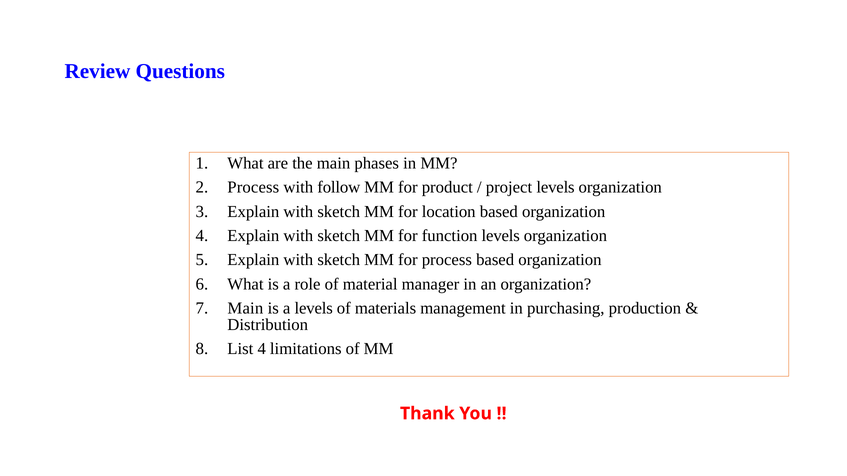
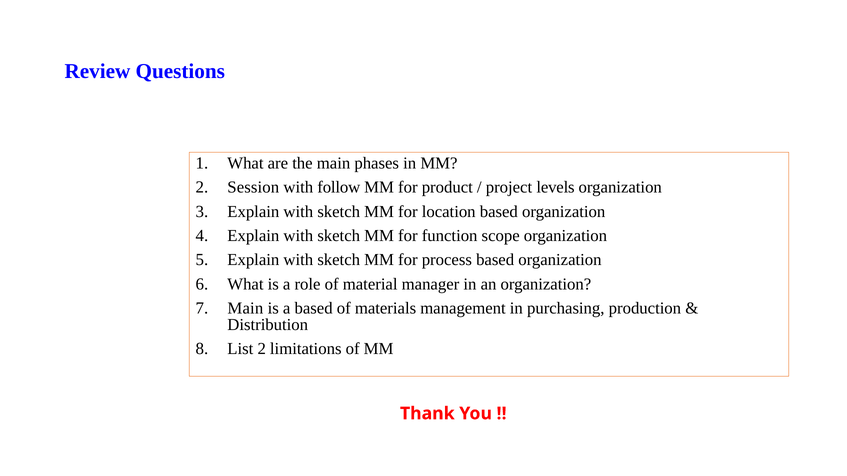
Process: Process -> Session (253, 188)
function levels: levels -> scope (501, 236)
a levels: levels -> based (314, 309)
List 4: 4 -> 2 (262, 349)
